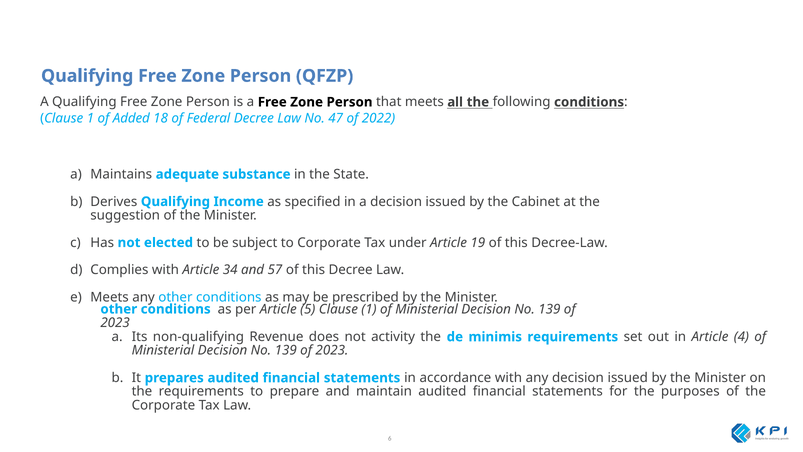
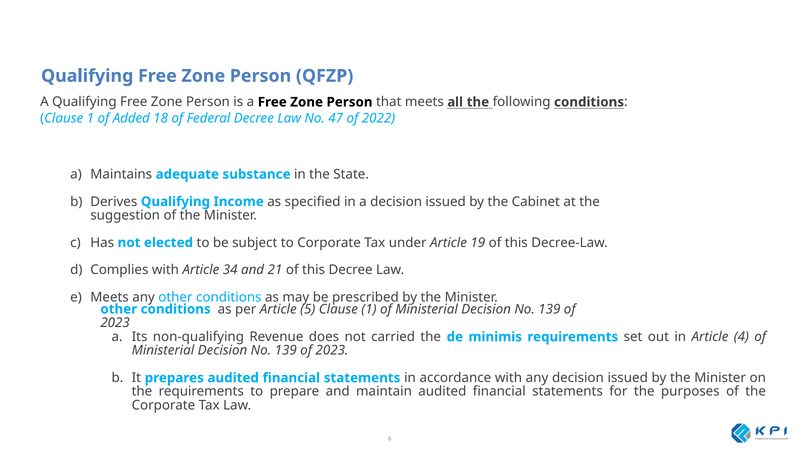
57: 57 -> 21 (275, 270)
activity: activity -> carried (393, 337)
